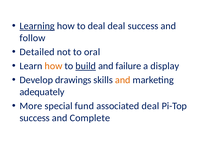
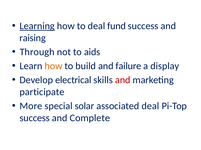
deal deal: deal -> fund (117, 26)
follow: follow -> raising (33, 38)
Detailed: Detailed -> Through (37, 52)
oral: oral -> aids (92, 52)
build underline: present -> none (86, 66)
drawings: drawings -> electrical (73, 80)
and colour: orange -> red (123, 80)
adequately: adequately -> participate (42, 92)
fund: fund -> solar (84, 107)
